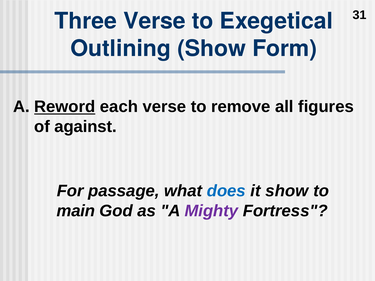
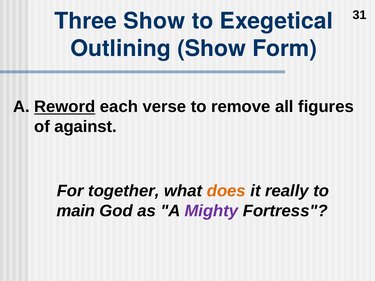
Three Verse: Verse -> Show (154, 21)
passage: passage -> together (124, 191)
does colour: blue -> orange (226, 191)
it show: show -> really (287, 191)
